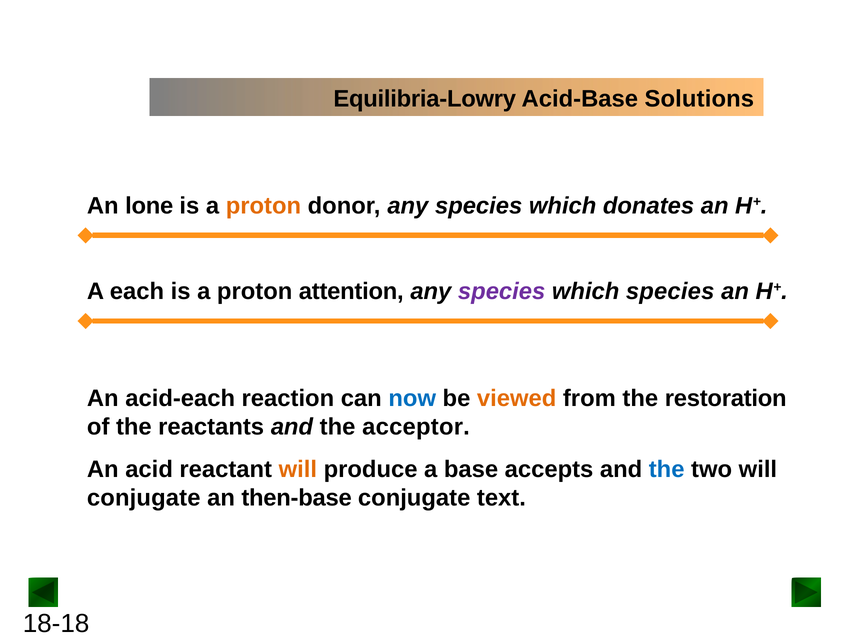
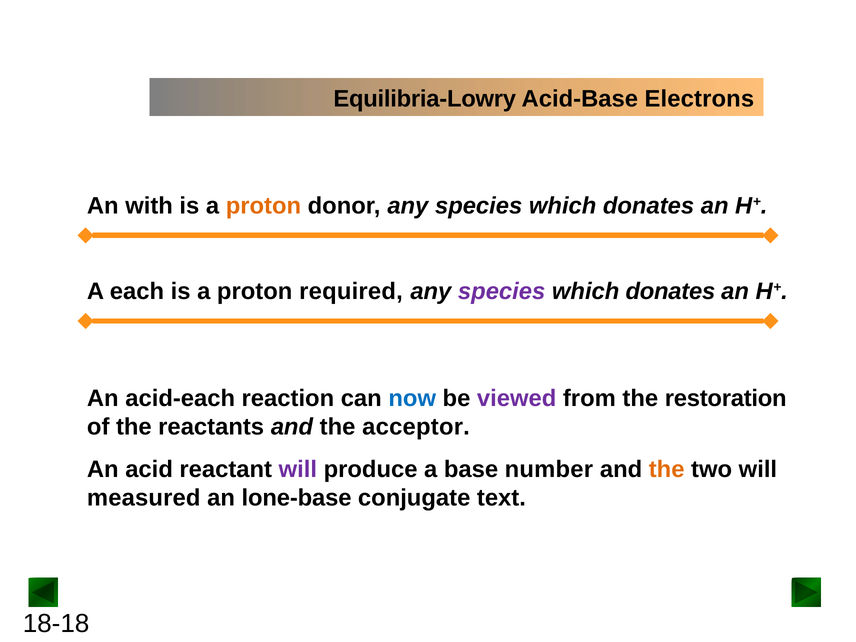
Solutions: Solutions -> Electrons (699, 99)
lone: lone -> with (149, 206)
attention: attention -> required (351, 291)
species: species -> donates (670, 291)
viewed colour: orange -> purple (517, 398)
will colour: orange -> purple (298, 470)
accepts: accepts -> number (549, 470)
the colour: blue -> orange (667, 470)
conjugate: conjugate -> measured (144, 498)
then-base: then-base -> lone-base (297, 498)
